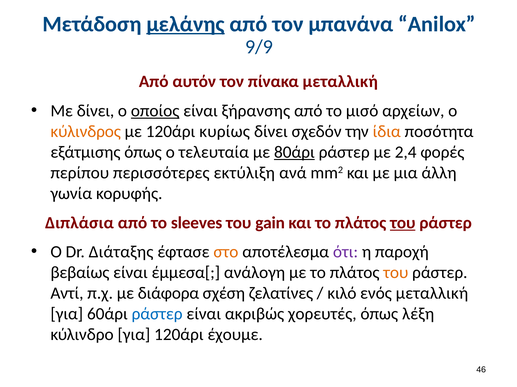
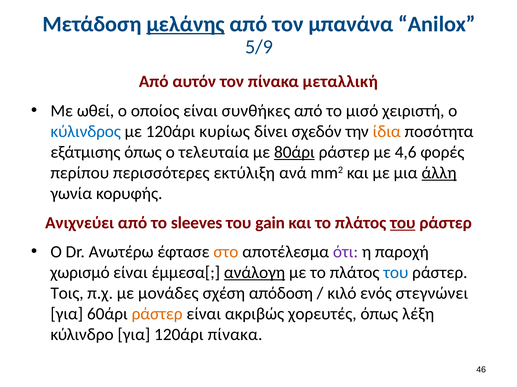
9/9: 9/9 -> 5/9 (259, 47)
Με δίνει: δίνει -> ωθεί (95, 111)
οποίος underline: present -> none (155, 111)
ξήρανσης: ξήρανσης -> συνθήκες (256, 111)
αρχείων: αρχείων -> χειριστή (413, 111)
κύλινδρος colour: orange -> blue (86, 132)
2,4: 2,4 -> 4,6 (406, 152)
άλλη underline: none -> present (439, 173)
Διπλάσια: Διπλάσια -> Ανιχνεύει (80, 223)
Διάταξης: Διάταξης -> Ανωτέρω (121, 252)
βεβαίως: βεβαίως -> χωρισμό (80, 273)
ανάλογη underline: none -> present (255, 273)
του colour: orange -> blue (396, 273)
Αντί: Αντί -> Τοις (67, 294)
διάφορα: διάφορα -> μονάδες (168, 294)
ζελατίνες: ζελατίνες -> απόδοση (281, 294)
ενός μεταλλική: μεταλλική -> στεγνώνει (432, 294)
ράστερ colour: blue -> orange (157, 314)
120άρι έχουμε: έχουμε -> πίνακα (235, 335)
